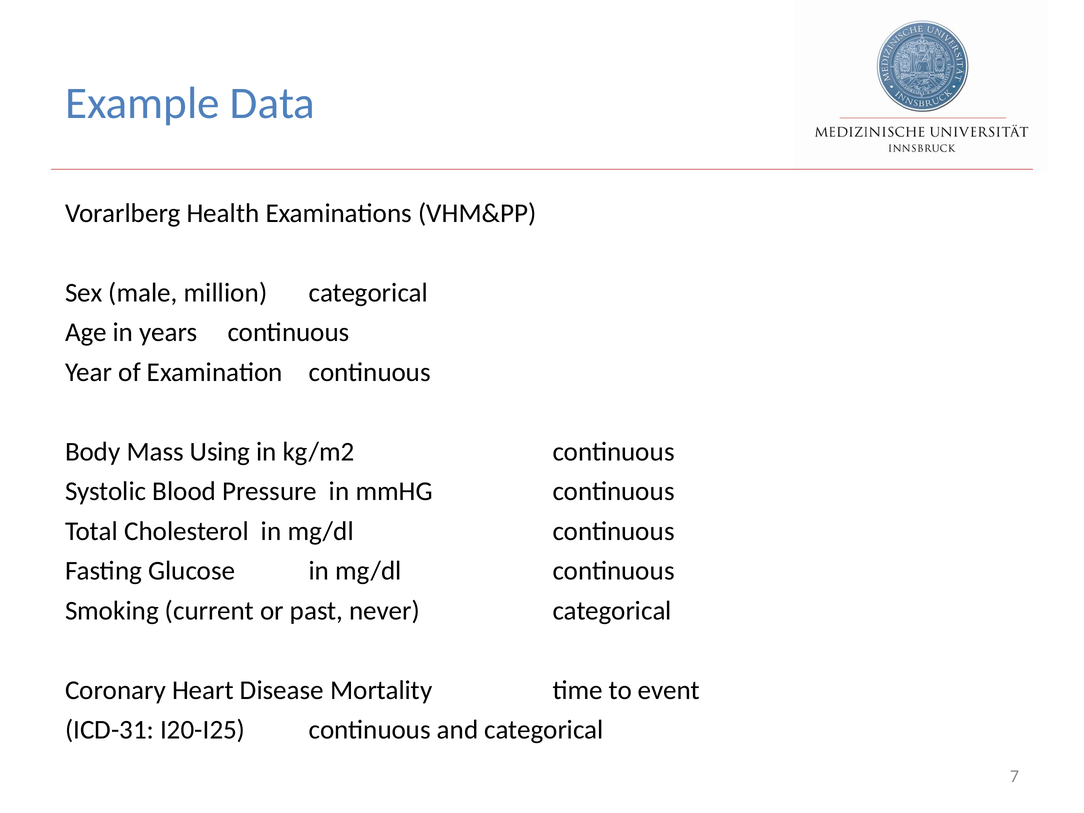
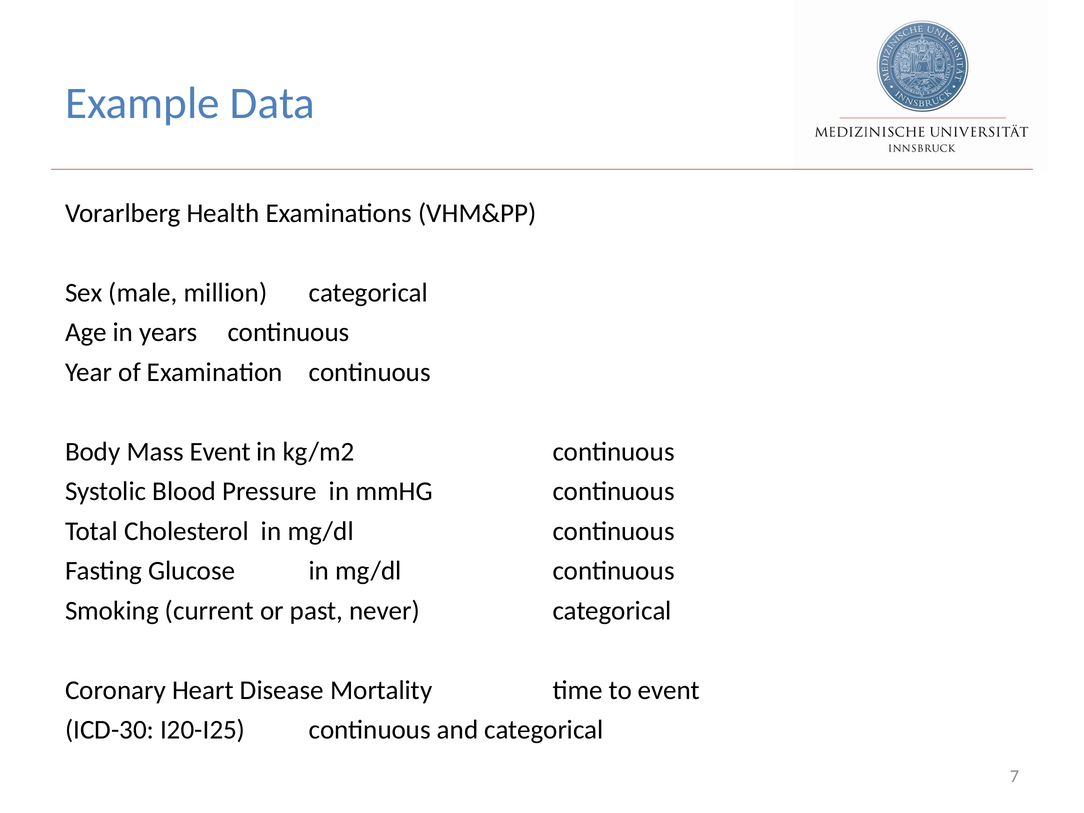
Mass Using: Using -> Event (220, 452)
ICD-31: ICD-31 -> ICD-30 (110, 730)
